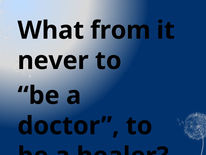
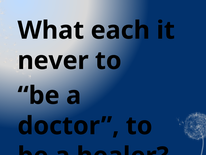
from: from -> each (120, 30)
